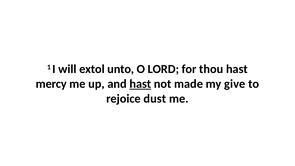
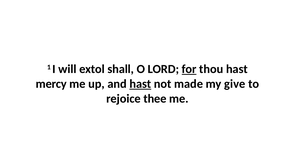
unto: unto -> shall (121, 69)
for underline: none -> present (189, 69)
dust: dust -> thee (155, 99)
